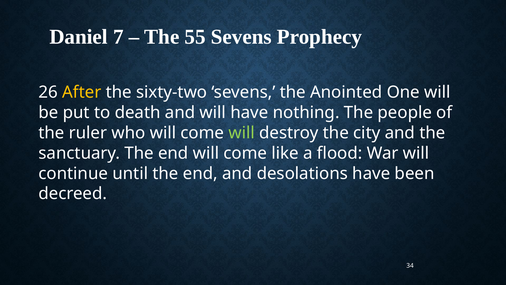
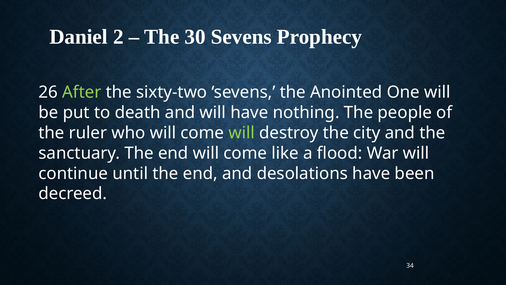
7: 7 -> 2 (118, 37)
55: 55 -> 30 (195, 37)
After colour: yellow -> light green (82, 92)
